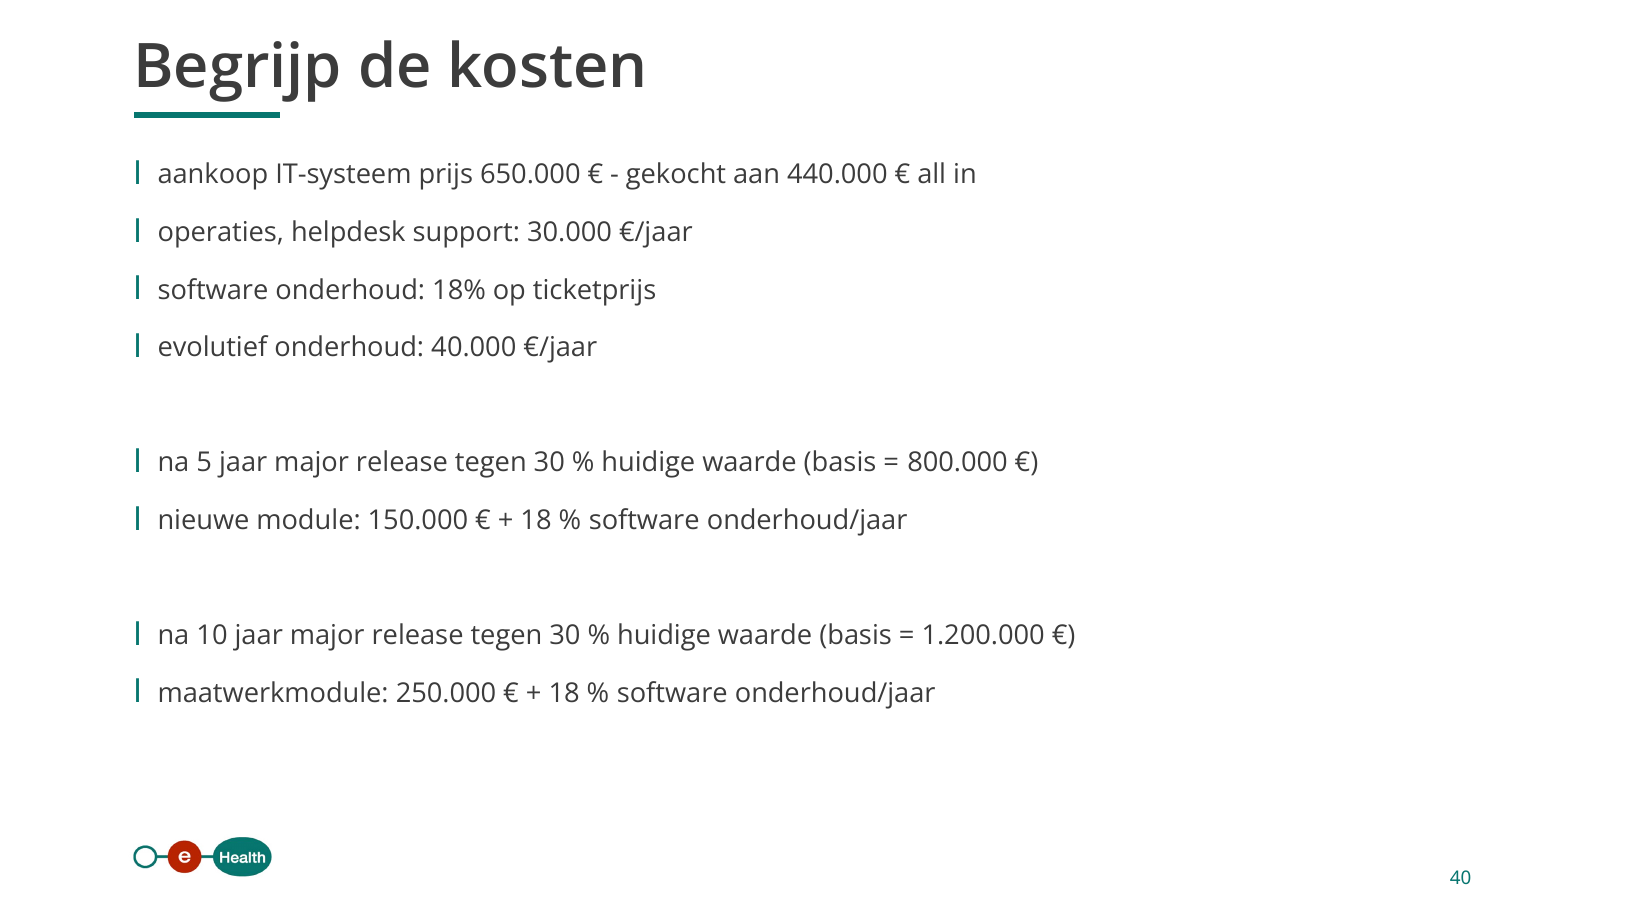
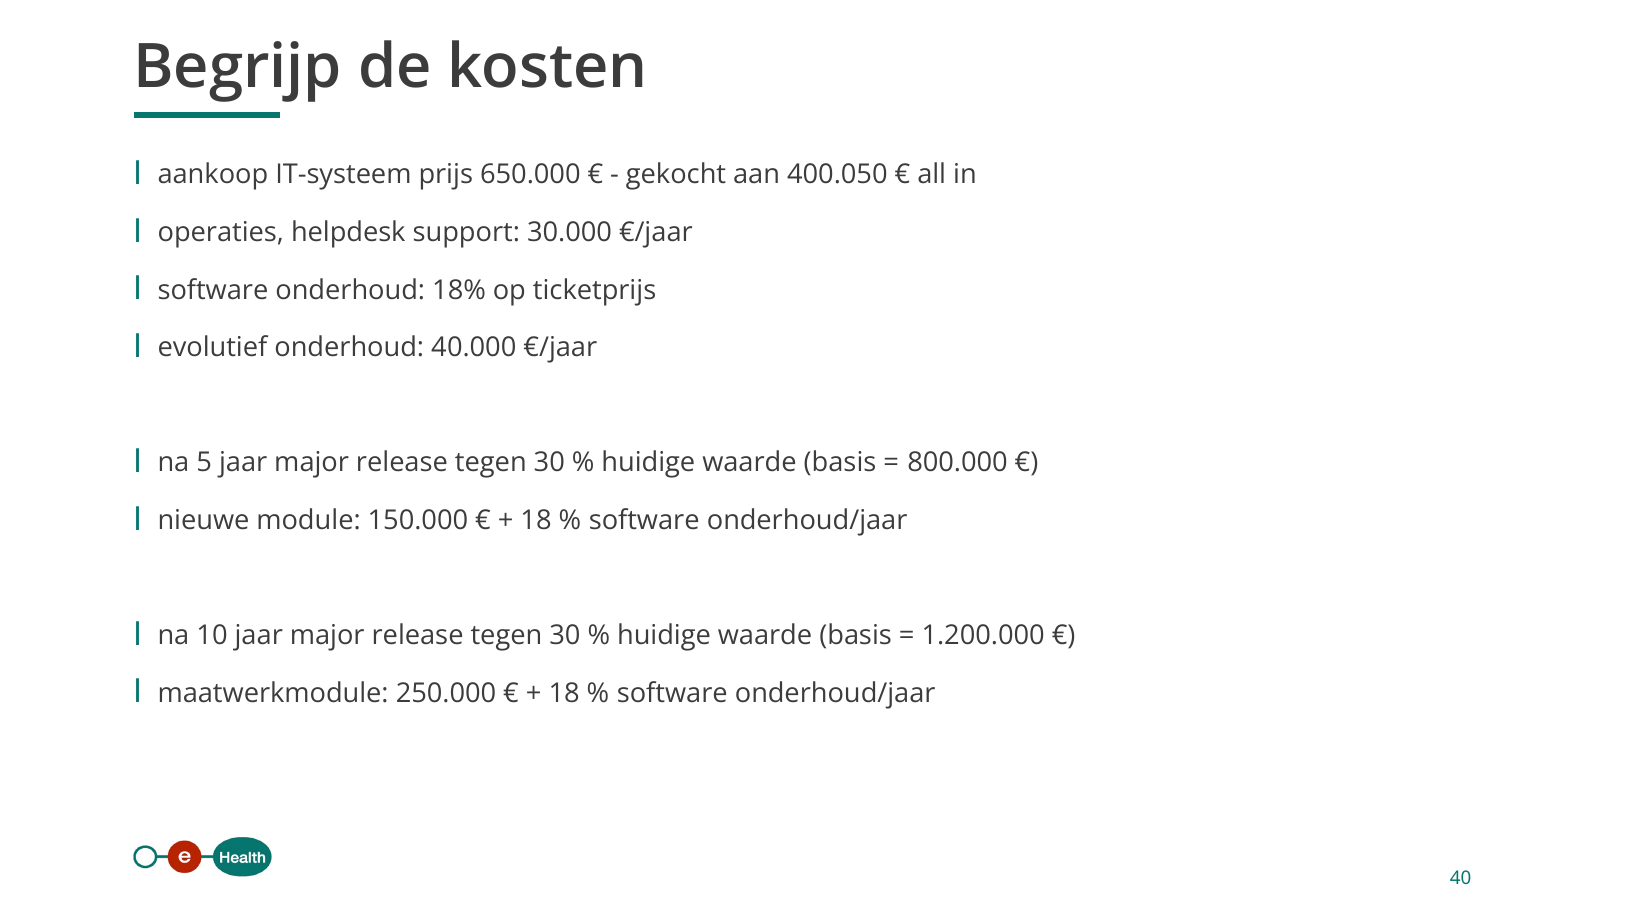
440.000: 440.000 -> 400.050 (837, 175)
